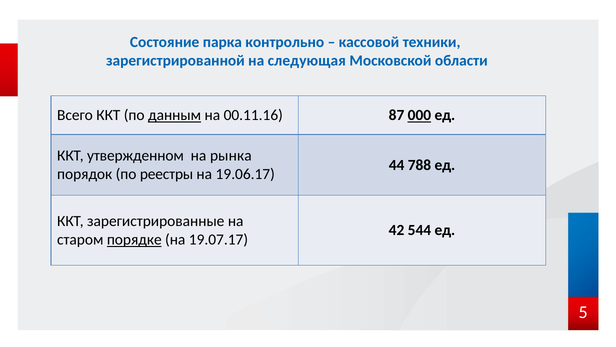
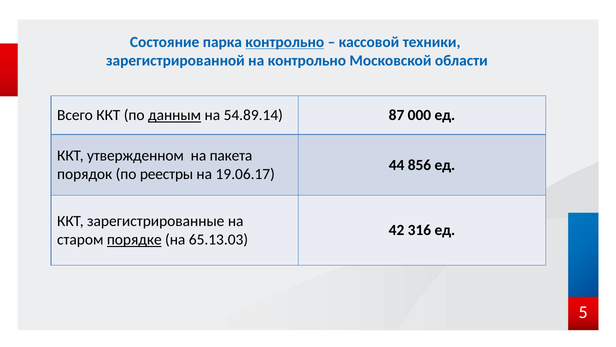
контрольно underline: none -> present (285, 42)
на следующая: следующая -> контрольно (307, 61)
00.11.16: 00.11.16 -> 54.89.14 (253, 115)
000 underline: present -> none (419, 115)
рынка: рынка -> пакета (231, 155)
788: 788 -> 856 (419, 165)
544: 544 -> 316 (419, 230)
19.07.17: 19.07.17 -> 65.13.03 (218, 239)
